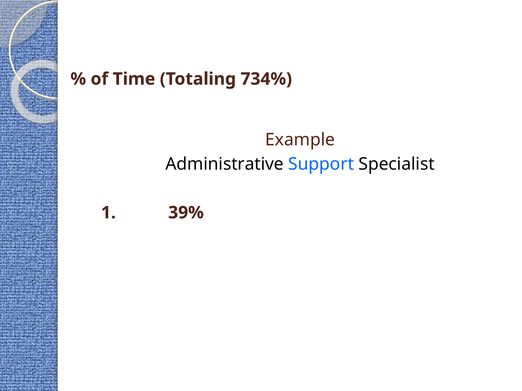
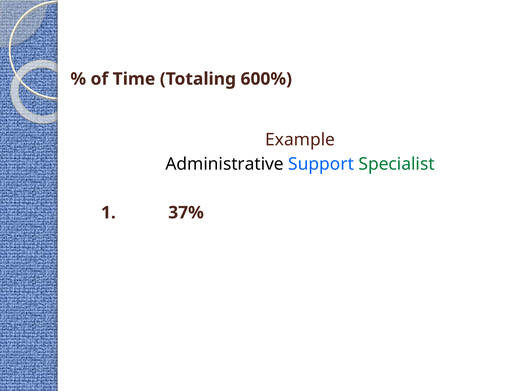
734%: 734% -> 600% (266, 79)
Specialist colour: black -> green (397, 164)
39%: 39% -> 37% (186, 213)
